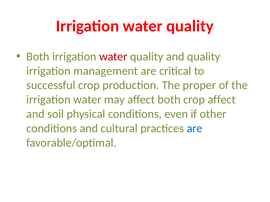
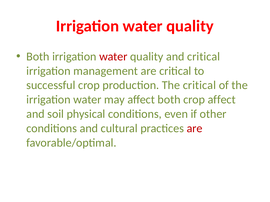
and quality: quality -> critical (204, 57)
The proper: proper -> critical (199, 85)
are colour: blue -> red (195, 129)
